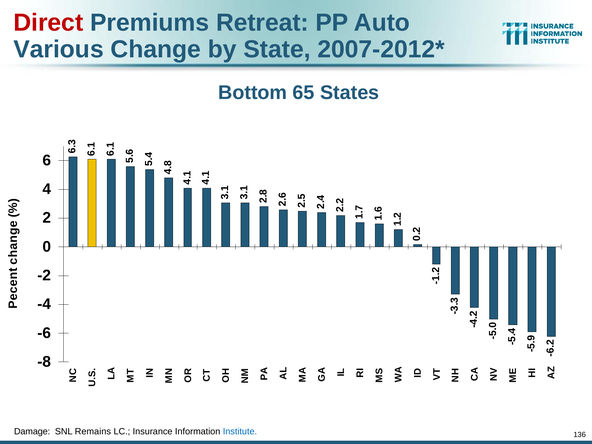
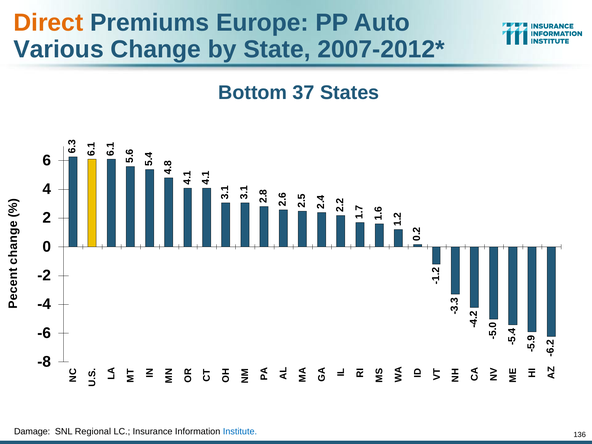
Direct colour: red -> orange (48, 23)
Retreat: Retreat -> Europe (262, 23)
65: 65 -> 37 (304, 93)
Remains: Remains -> Regional (93, 432)
